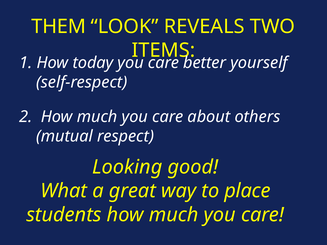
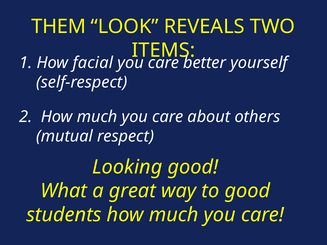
today: today -> facial (93, 63)
to place: place -> good (247, 191)
